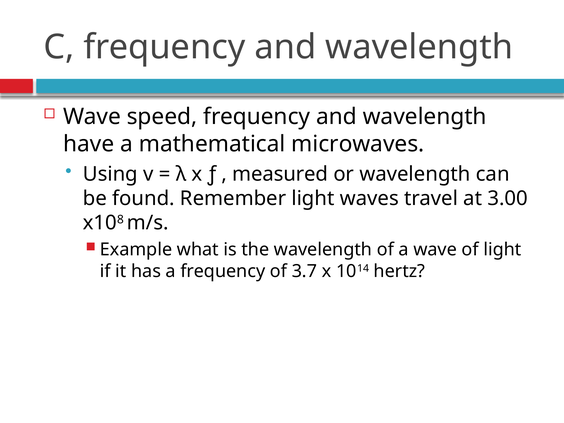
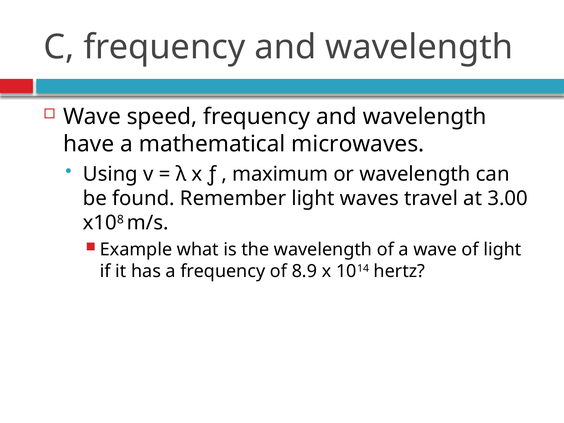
measured: measured -> maximum (280, 174)
3.7: 3.7 -> 8.9 (304, 271)
